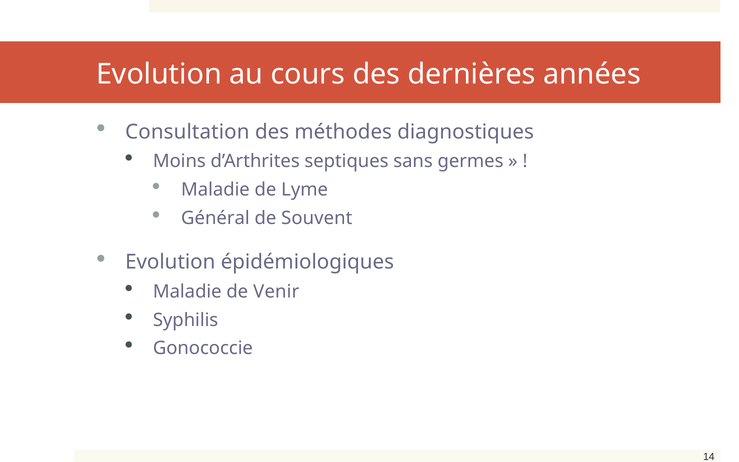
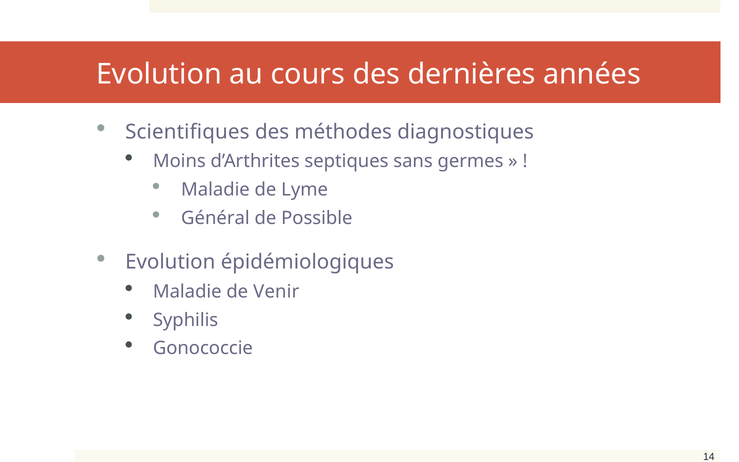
Consultation: Consultation -> Scientifiques (187, 132)
Souvent: Souvent -> Possible (317, 218)
